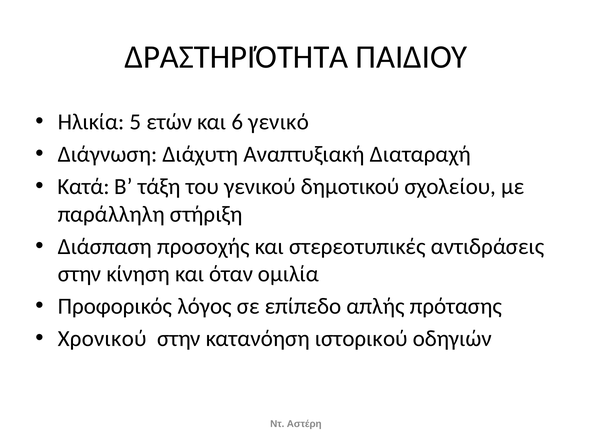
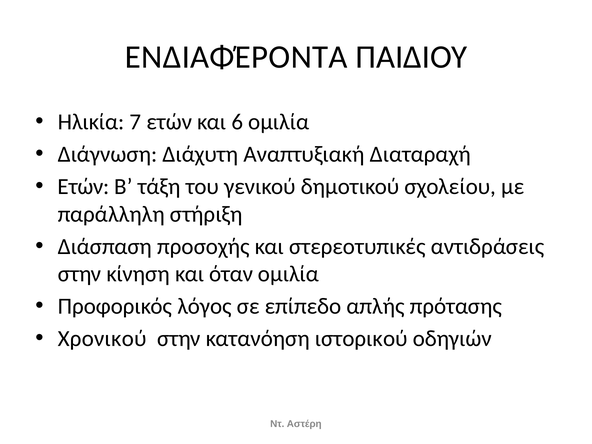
ΔΡΑΣΤΗΡΙΌΤΗΤΑ: ΔΡΑΣΤΗΡΙΌΤΗΤΑ -> ΕΝΔΙΑΦΈΡΟΝΤΑ (236, 57)
5: 5 -> 7 (135, 122)
6 γενικό: γενικό -> ομιλία (279, 122)
Κατά: Κατά -> Ετών (84, 187)
